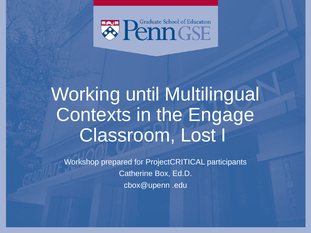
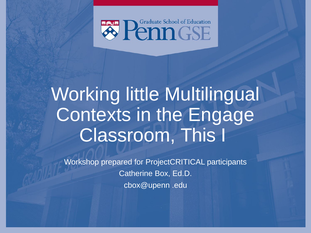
until: until -> little (142, 94)
Lost: Lost -> This (198, 136)
